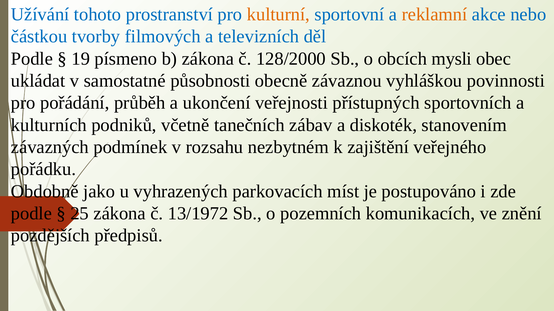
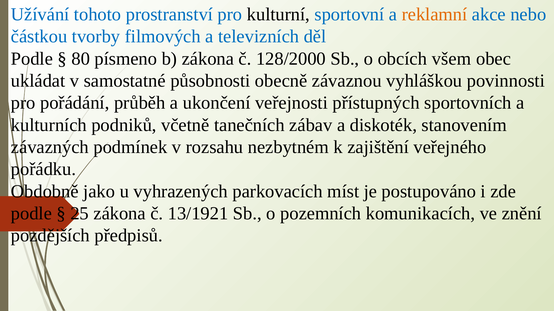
kulturní colour: orange -> black (278, 14)
19: 19 -> 80 (81, 59)
mysli: mysli -> všem (451, 59)
13/1972: 13/1972 -> 13/1921 (198, 214)
